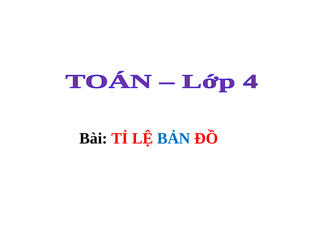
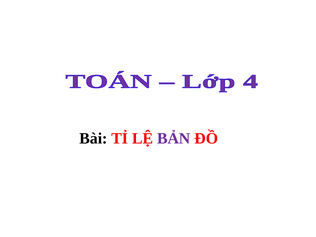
BẢN colour: blue -> purple (174, 139)
